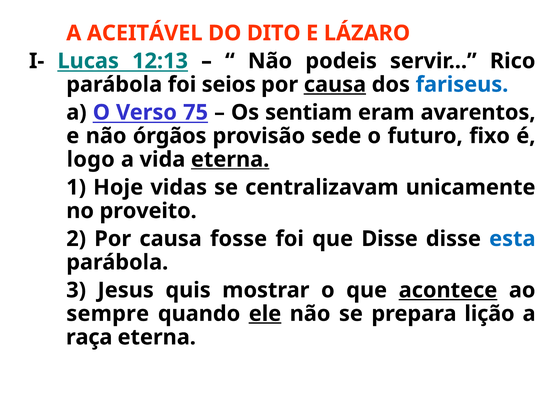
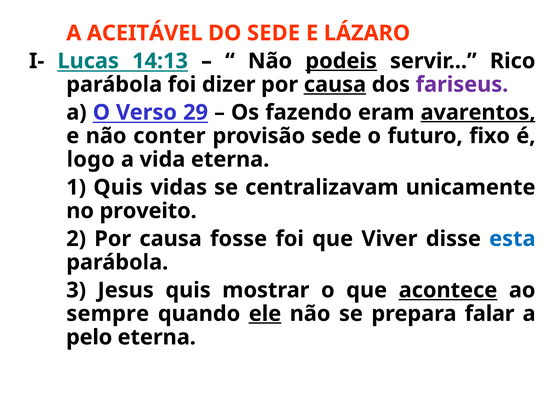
DO DITO: DITO -> SEDE (274, 33)
12:13: 12:13 -> 14:13 (160, 61)
podeis underline: none -> present (341, 61)
seios: seios -> dizer (229, 85)
fariseus colour: blue -> purple (462, 85)
75: 75 -> 29 (196, 112)
sentiam: sentiam -> fazendo (309, 112)
avarentos underline: none -> present (478, 112)
órgãos: órgãos -> conter (169, 136)
eterna underline: present -> none (230, 159)
1 Hoje: Hoje -> Quis (118, 187)
que Disse: Disse -> Viver (389, 239)
lição: lição -> falar (490, 314)
raça: raça -> pelo (89, 337)
